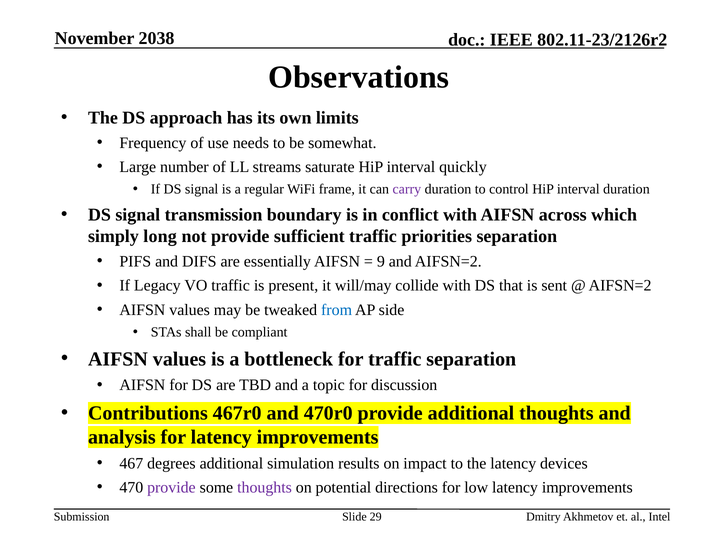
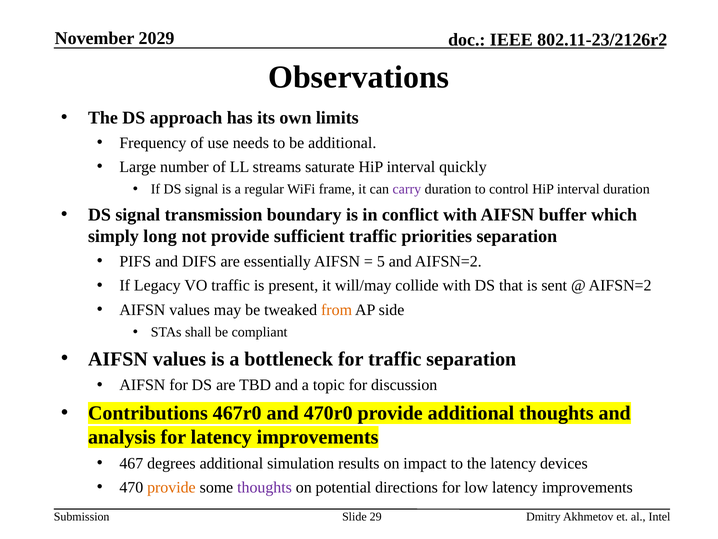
2038: 2038 -> 2029 (157, 38)
be somewhat: somewhat -> additional (342, 143)
across: across -> buffer (563, 215)
9: 9 -> 5 (381, 261)
from colour: blue -> orange (337, 310)
provide colour: purple -> orange (171, 487)
